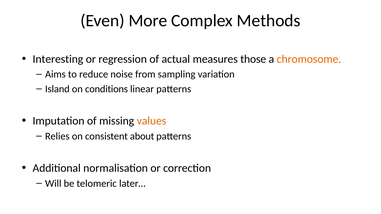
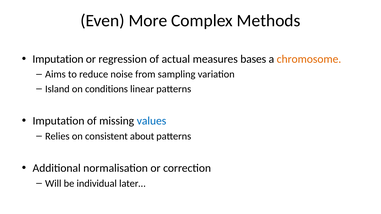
Interesting: Interesting -> Imputation (58, 59)
those: those -> bases (253, 59)
values colour: orange -> blue (152, 121)
telomeric: telomeric -> individual (97, 184)
